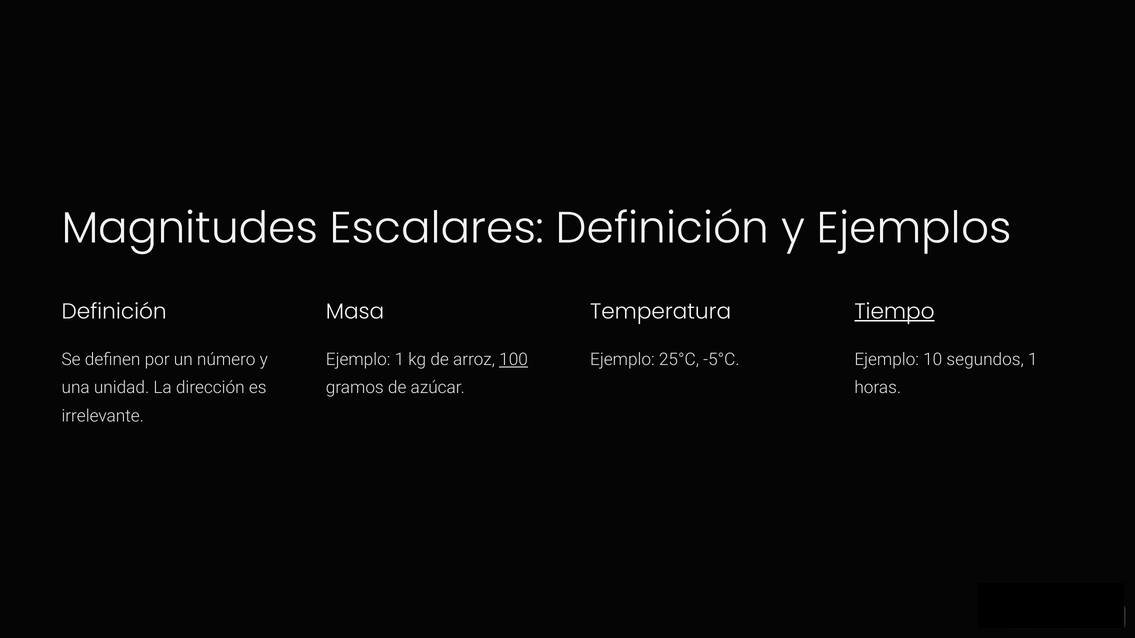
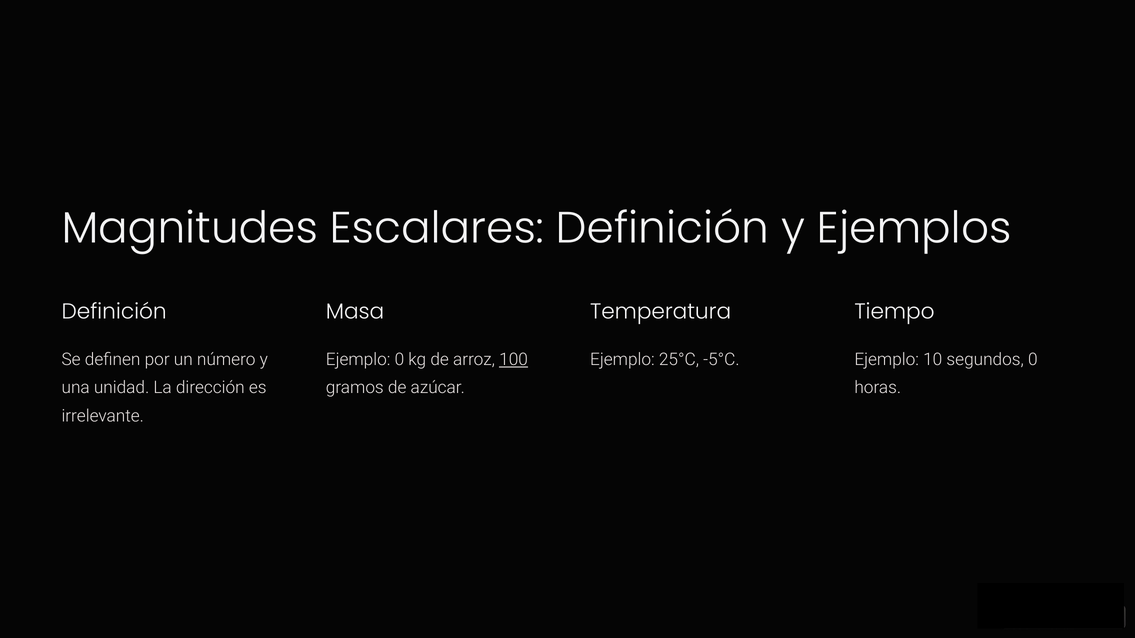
Tiempo underline: present -> none (894, 312)
Ejemplo 1: 1 -> 0 (399, 360)
segundos 1: 1 -> 0 (1033, 360)
